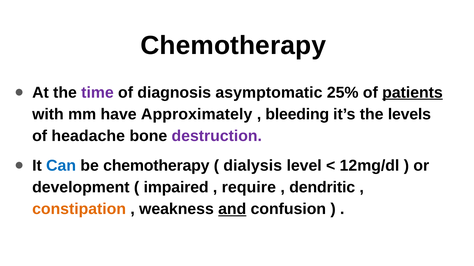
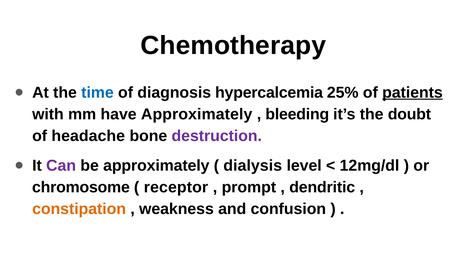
time colour: purple -> blue (97, 93)
asymptomatic: asymptomatic -> hypercalcemia (269, 93)
levels: levels -> doubt (409, 115)
Can colour: blue -> purple (61, 166)
be chemotherapy: chemotherapy -> approximately (156, 166)
development: development -> chromosome (81, 188)
impaired: impaired -> receptor (176, 188)
require: require -> prompt (249, 188)
and underline: present -> none (232, 210)
